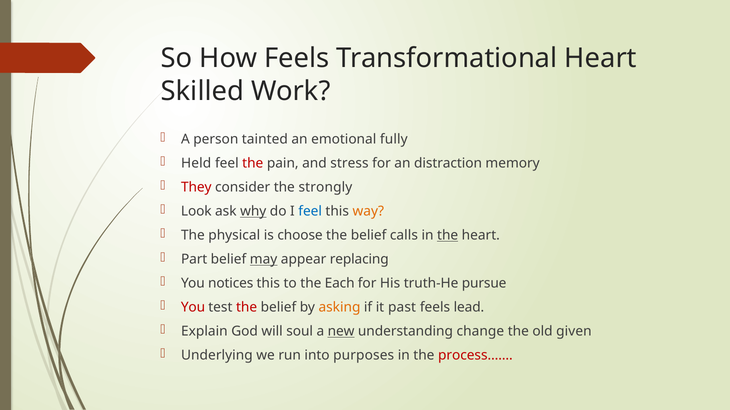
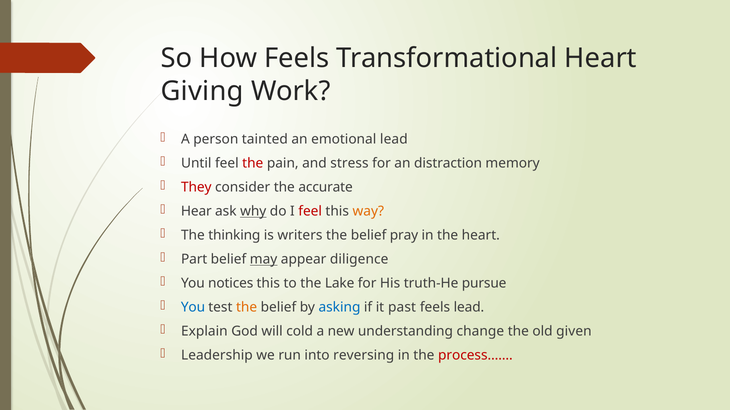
Skilled: Skilled -> Giving (202, 91)
emotional fully: fully -> lead (394, 140)
Held: Held -> Until (196, 164)
strongly: strongly -> accurate (326, 188)
Look: Look -> Hear (196, 212)
feel colour: blue -> red (310, 212)
physical: physical -> thinking (234, 236)
choose: choose -> writers (300, 236)
calls: calls -> pray (404, 236)
the underline: present -> none (448, 236)
replacing: replacing -> diligence (359, 260)
Each: Each -> Lake (340, 284)
You colour: red -> blue (193, 308)
the colour: red -> orange (247, 308)
asking colour: orange -> blue (339, 308)
soul: soul -> cold (300, 332)
new underline: present -> none (341, 332)
Underlying: Underlying -> Leadership (217, 356)
purposes: purposes -> reversing (364, 356)
